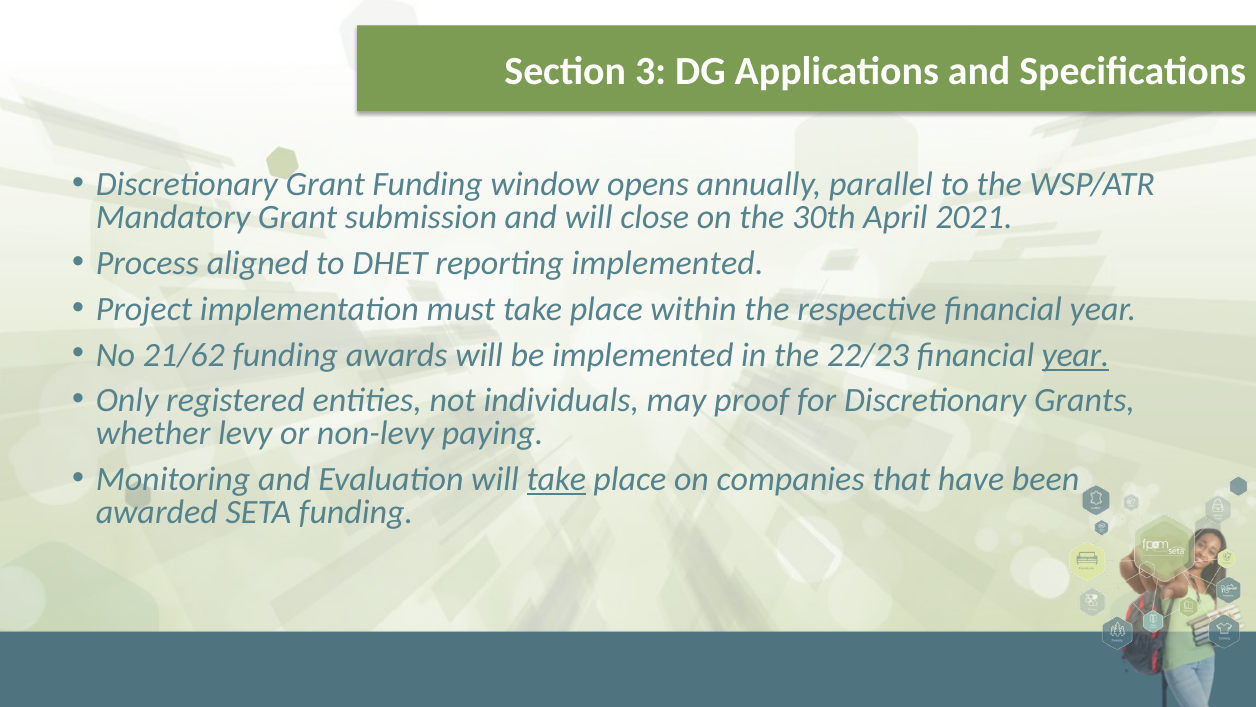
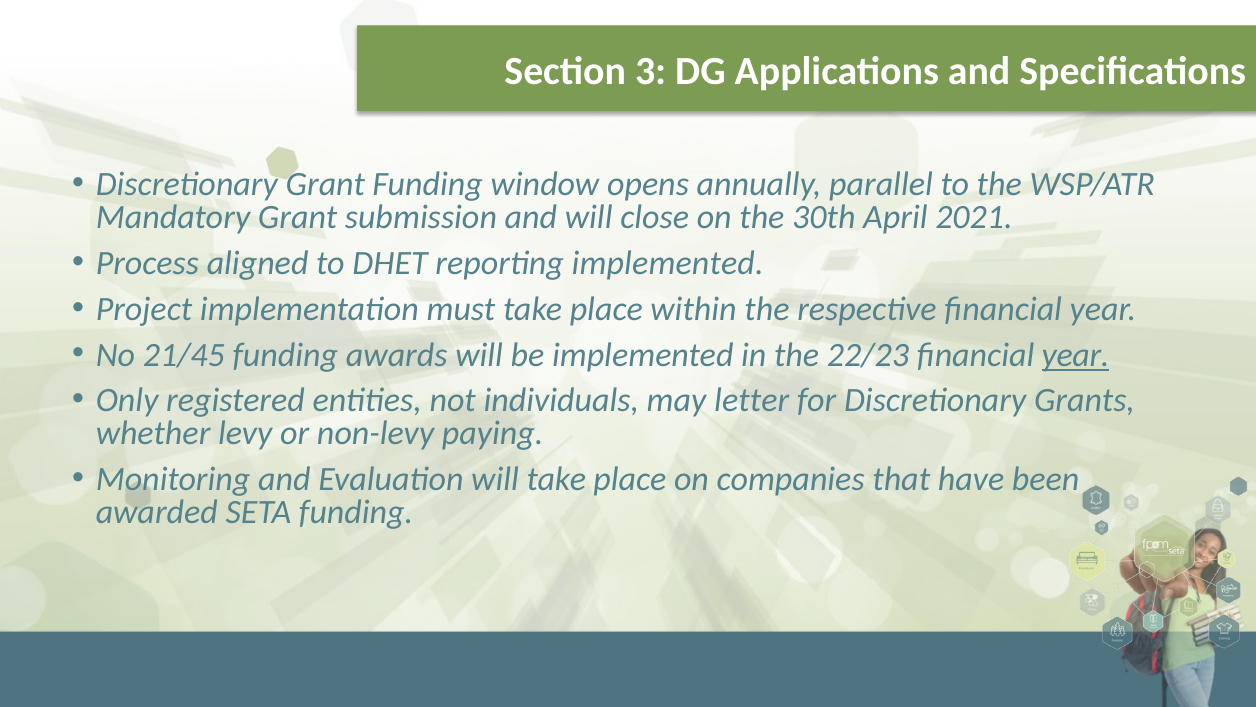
21/62: 21/62 -> 21/45 (184, 355)
proof: proof -> letter (752, 400)
take underline: present -> none (556, 479)
